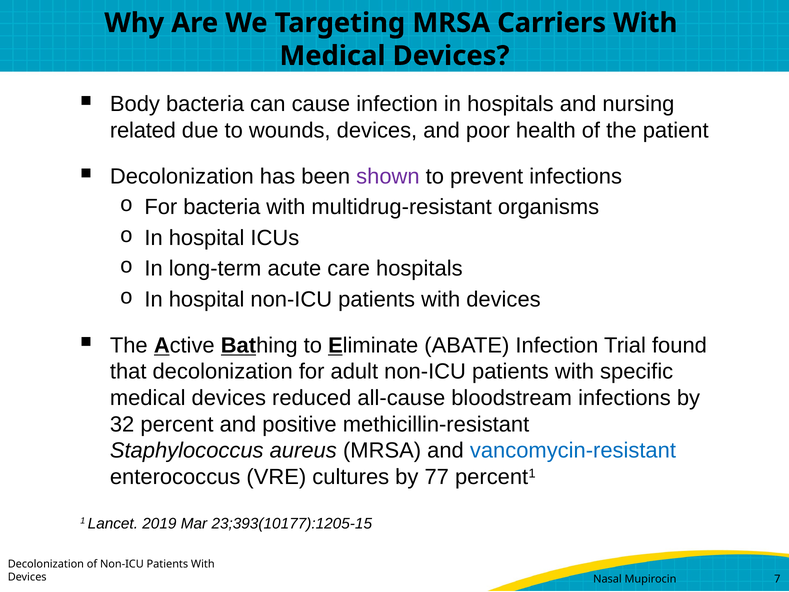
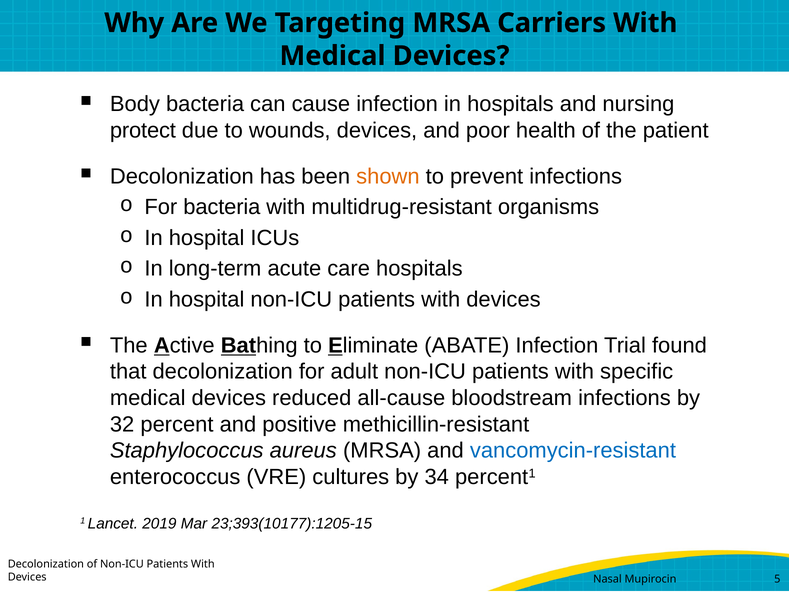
related: related -> protect (143, 130)
shown colour: purple -> orange (388, 176)
77: 77 -> 34 (437, 477)
7: 7 -> 5 (777, 579)
